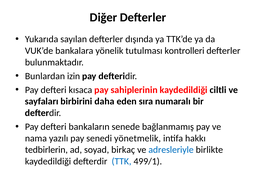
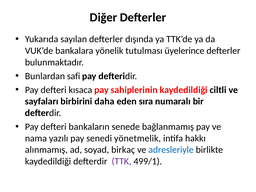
kontrolleri: kontrolleri -> üyelerince (184, 51)
izin: izin -> safi (74, 76)
tedbirlerin: tedbirlerin -> alınmamış (46, 150)
TTK colour: blue -> purple (122, 161)
